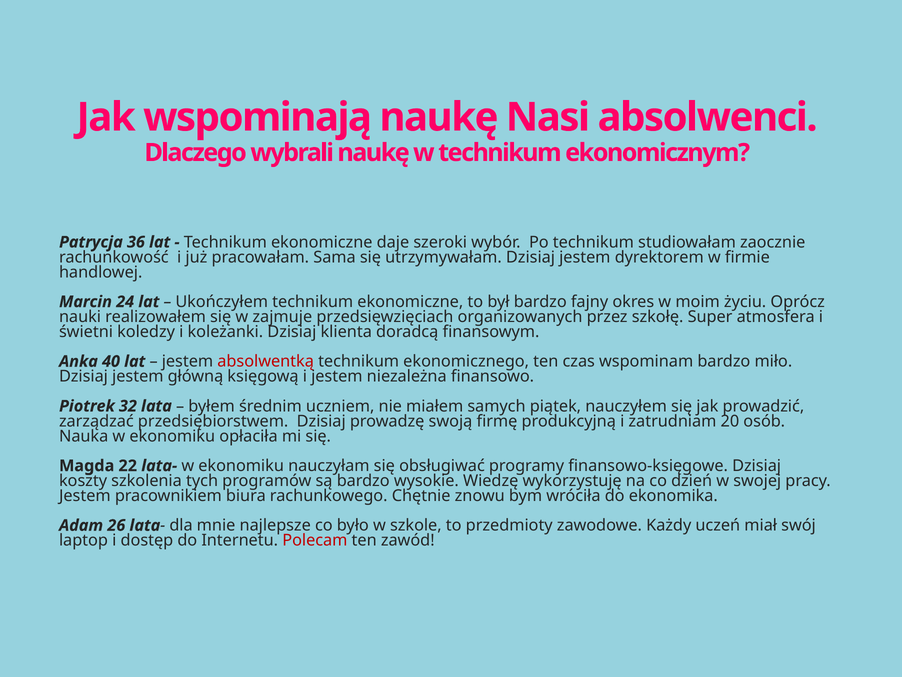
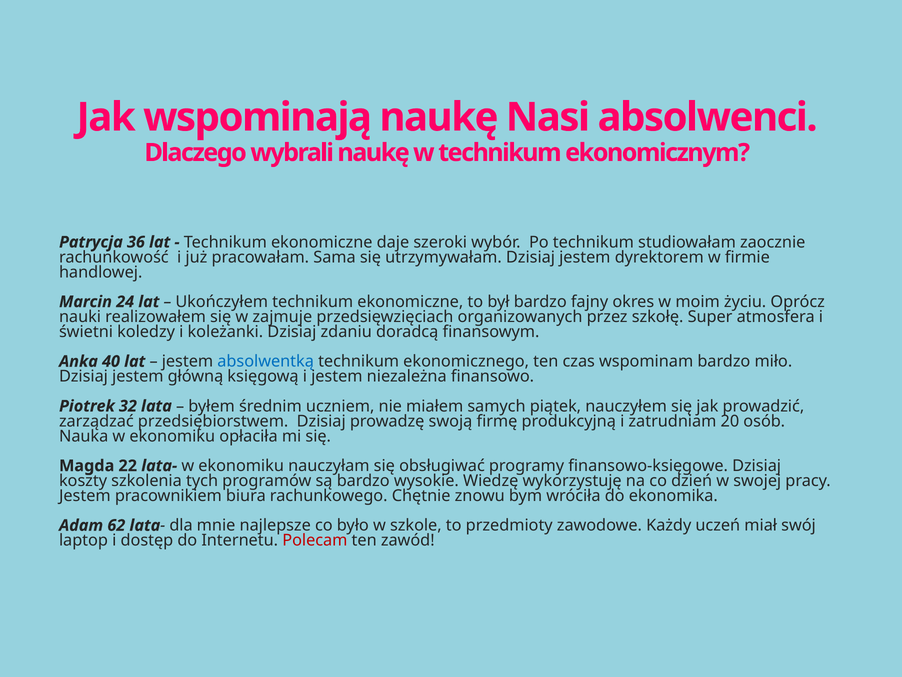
klienta: klienta -> zdaniu (346, 332)
absolwentką colour: red -> blue (266, 361)
26: 26 -> 62 (116, 525)
